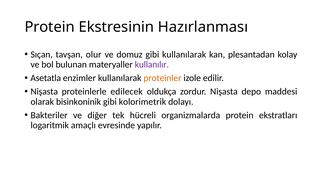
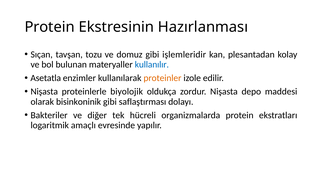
olur: olur -> tozu (94, 54)
gibi kullanılarak: kullanılarak -> işlemleridir (184, 54)
kullanılır colour: purple -> blue (152, 65)
edilecek: edilecek -> biyolojik (127, 92)
kolorimetrik: kolorimetrik -> saflaştırması (143, 102)
